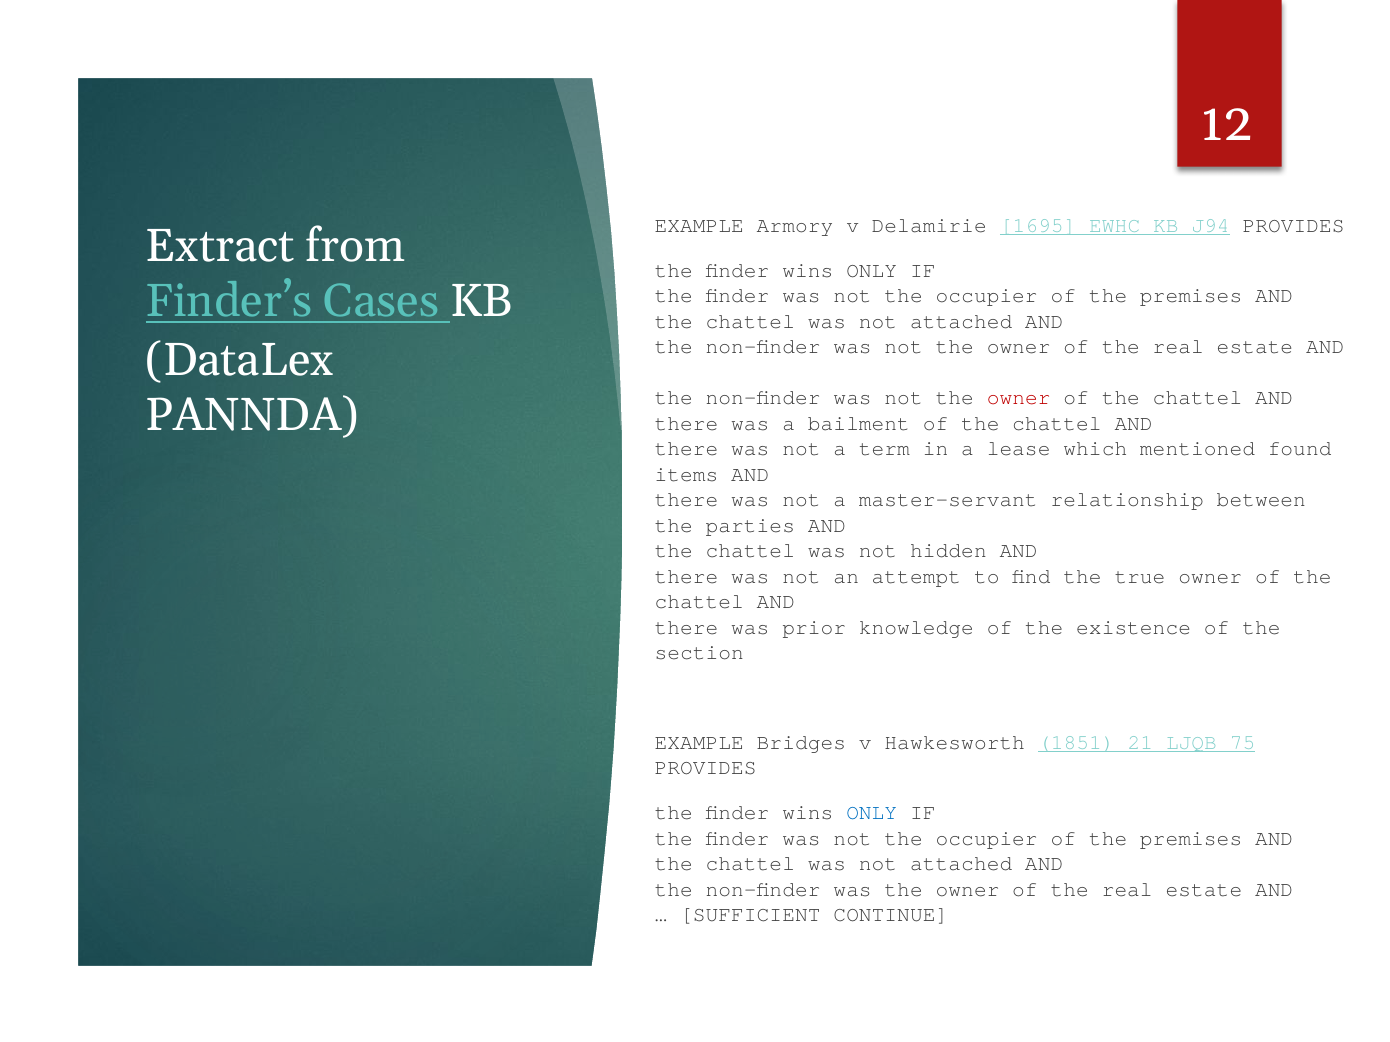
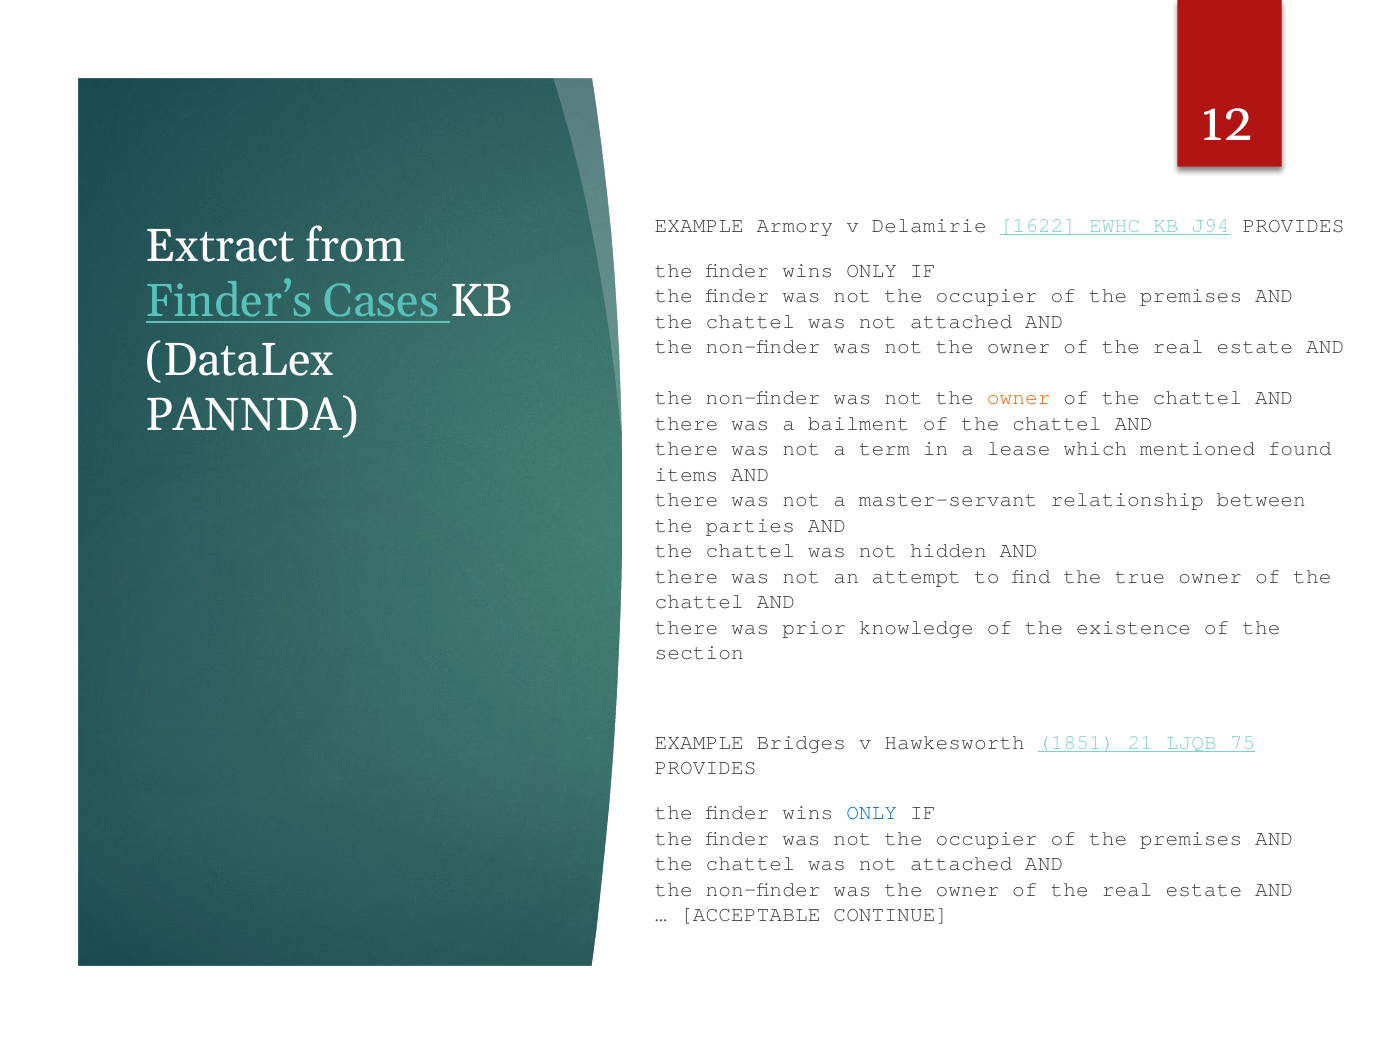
1695: 1695 -> 1622 (1038, 226)
owner colour: red -> orange (1019, 398)
SUFFICIENT: SUFFICIENT -> ACCEPTABLE (750, 915)
